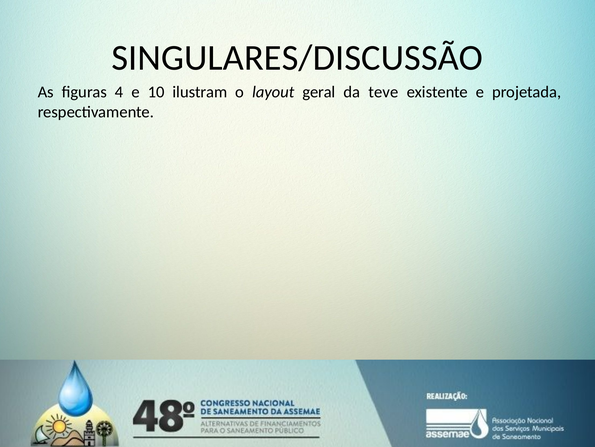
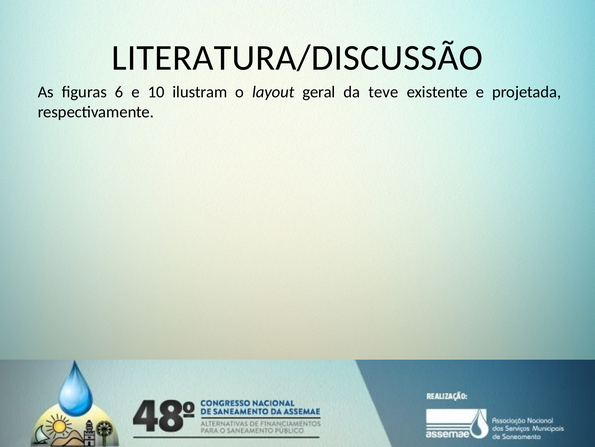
SINGULARES/DISCUSSÃO: SINGULARES/DISCUSSÃO -> LITERATURA/DISCUSSÃO (297, 58)
4: 4 -> 6 (119, 92)
